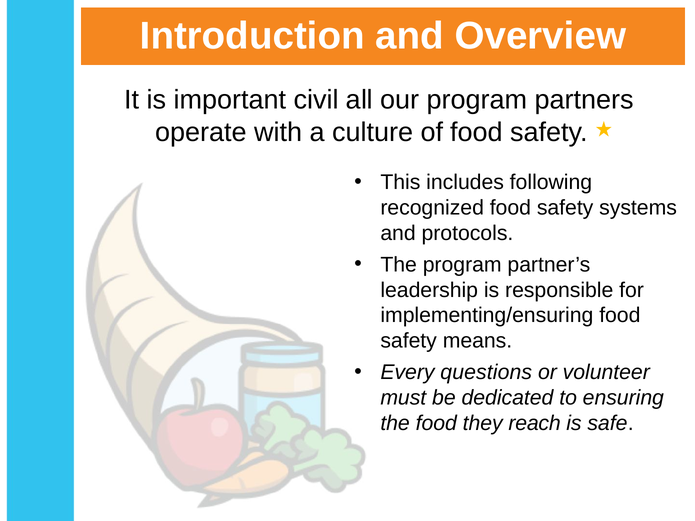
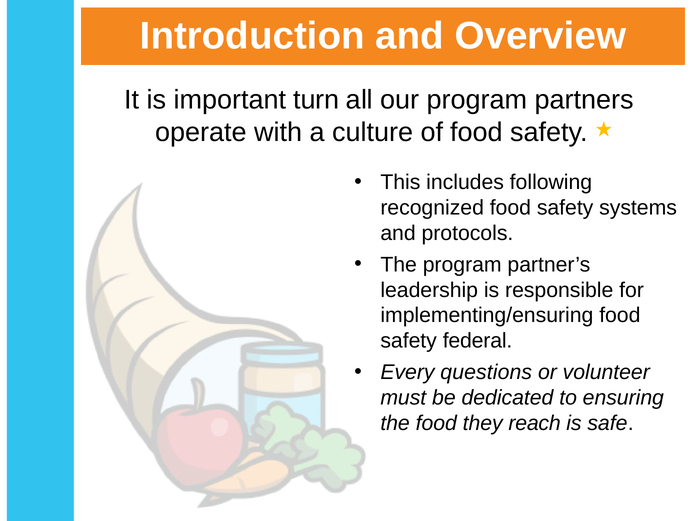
civil: civil -> turn (316, 100)
means: means -> federal (478, 341)
